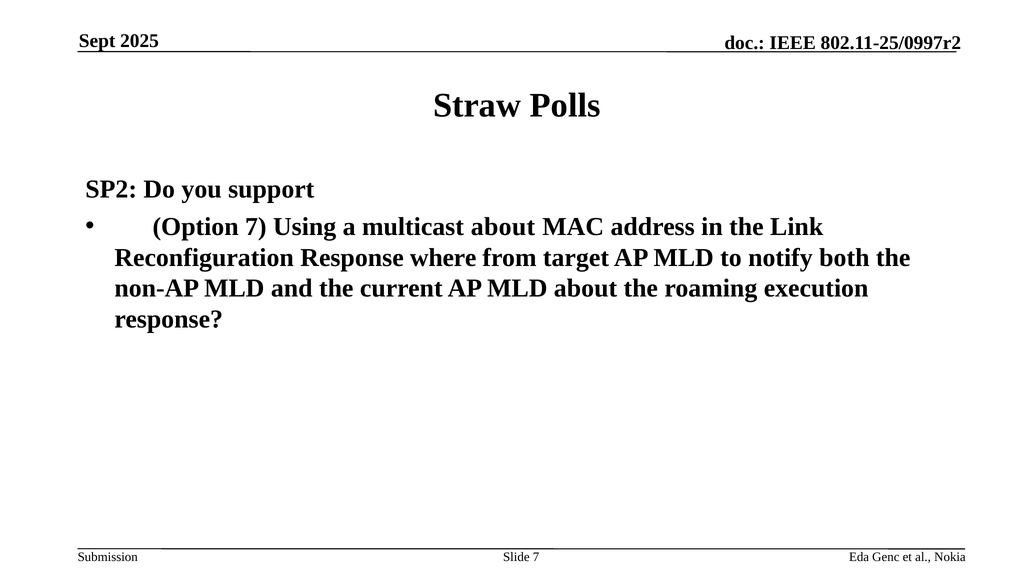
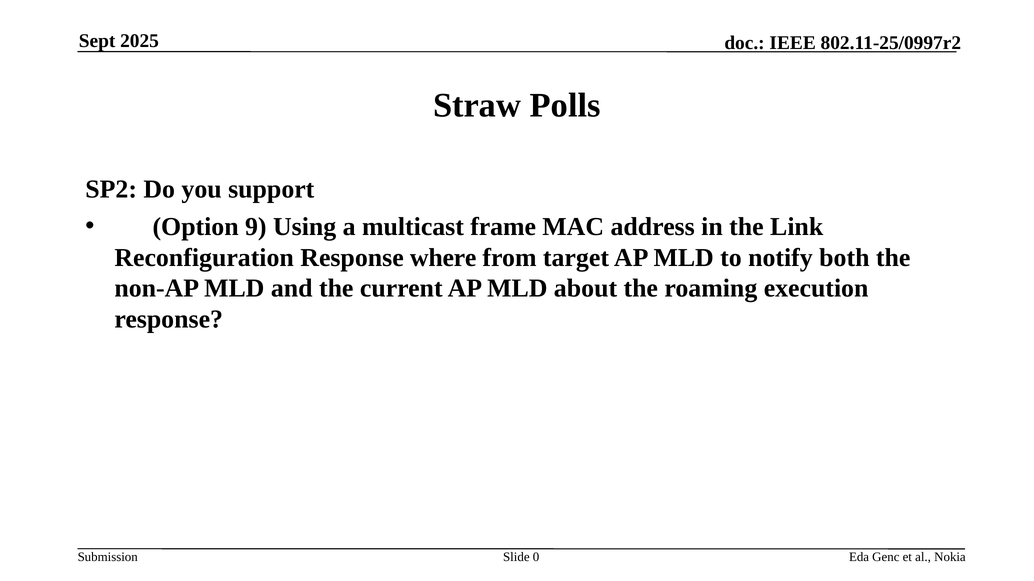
Option 7: 7 -> 9 (256, 227)
multicast about: about -> frame (503, 227)
Slide 7: 7 -> 0 (536, 558)
